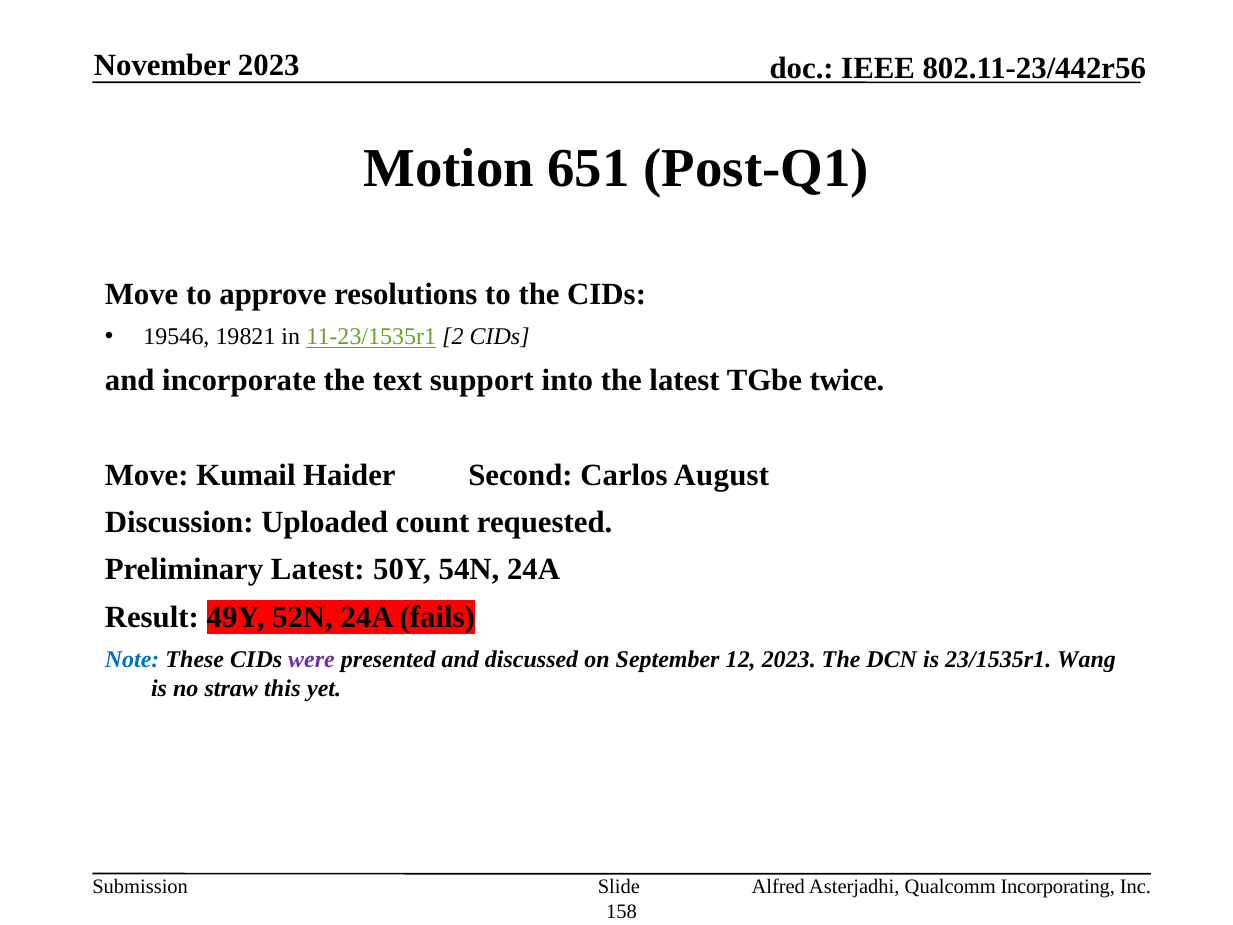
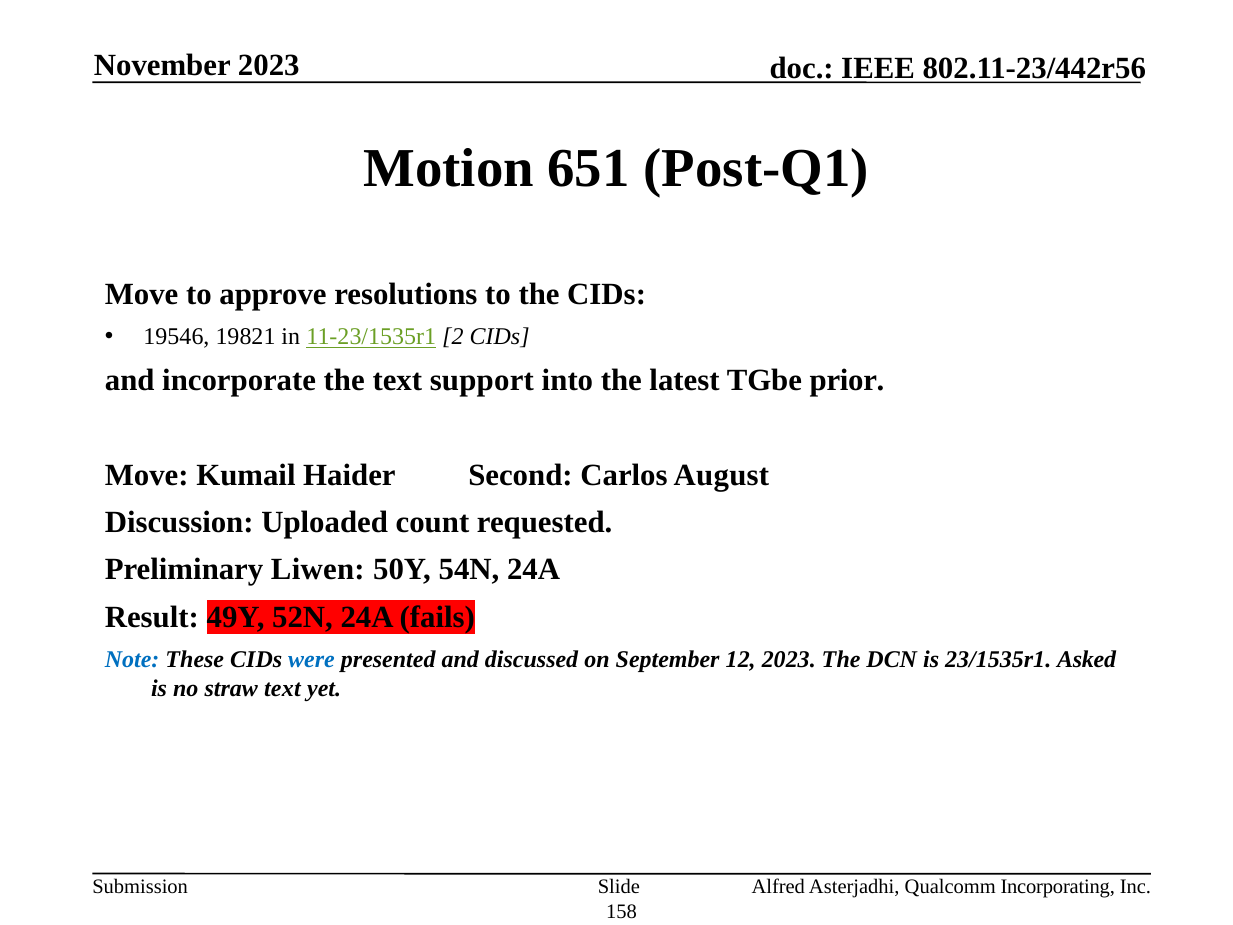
twice: twice -> prior (847, 380)
Preliminary Latest: Latest -> Liwen (318, 569)
were colour: purple -> blue (312, 659)
Wang: Wang -> Asked (1087, 659)
straw this: this -> text (282, 688)
